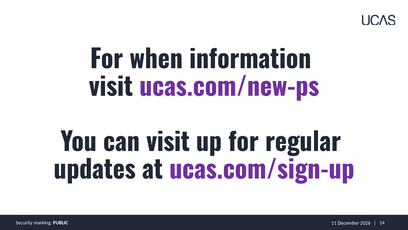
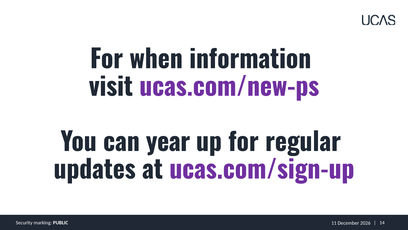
can visit: visit -> year (168, 142)
